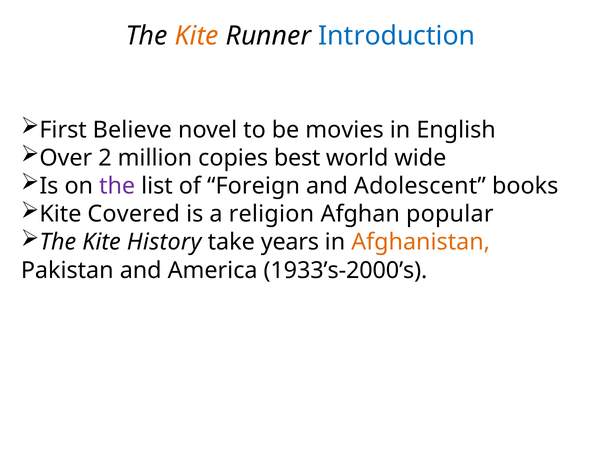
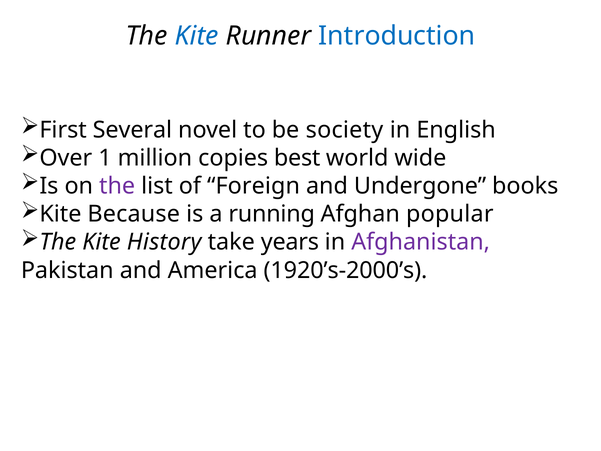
Kite colour: orange -> blue (197, 36)
Believe: Believe -> Several (132, 130)
movies: movies -> society (344, 130)
2: 2 -> 1 (105, 158)
Adolescent: Adolescent -> Undergone (420, 186)
Covered: Covered -> Because (134, 214)
religion: religion -> running (272, 214)
Afghanistan colour: orange -> purple (421, 242)
1933’s-2000’s: 1933’s-2000’s -> 1920’s-2000’s (345, 270)
